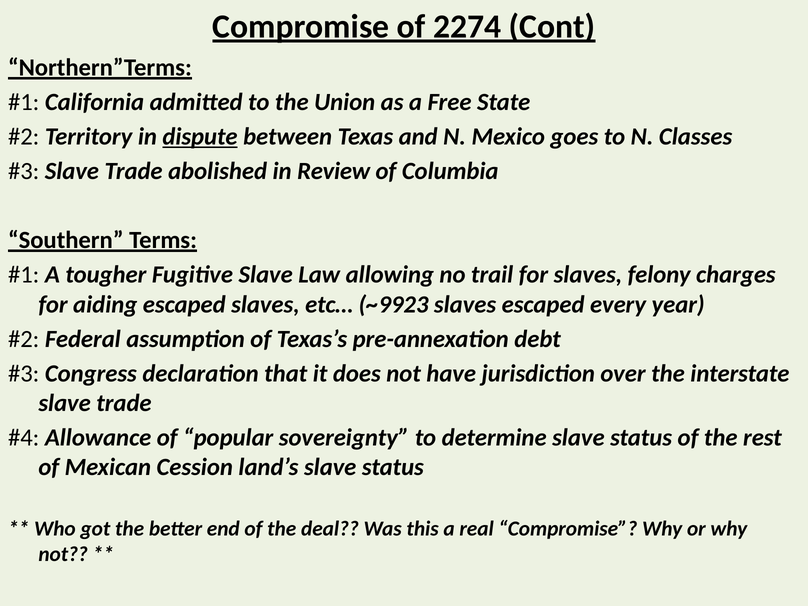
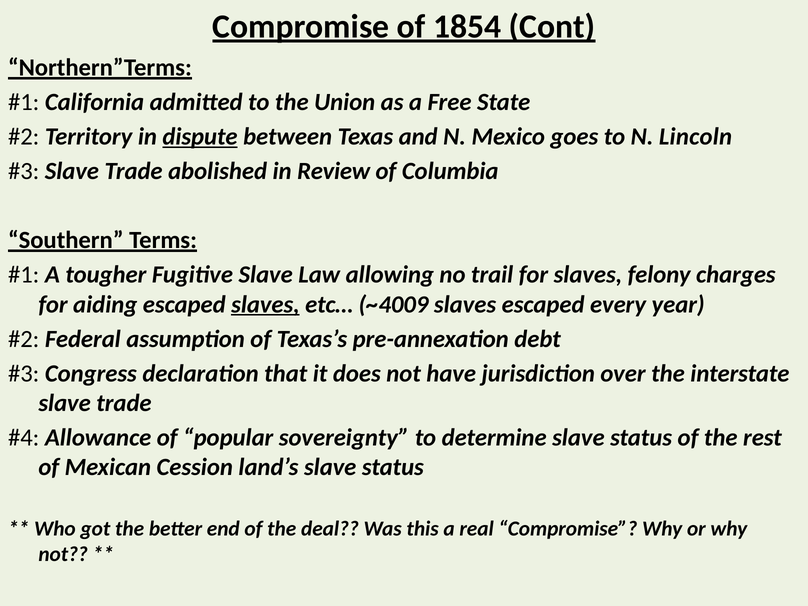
2274: 2274 -> 1854 (467, 27)
Classes: Classes -> Lincoln (696, 137)
slaves underline: none -> present (265, 304)
~9923: ~9923 -> ~4009 (394, 304)
